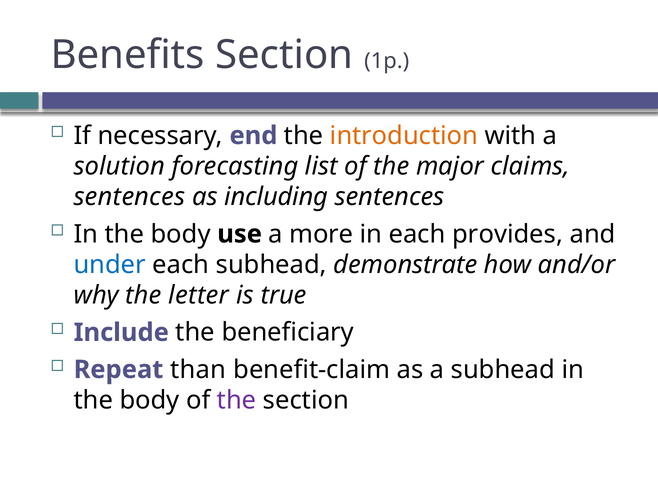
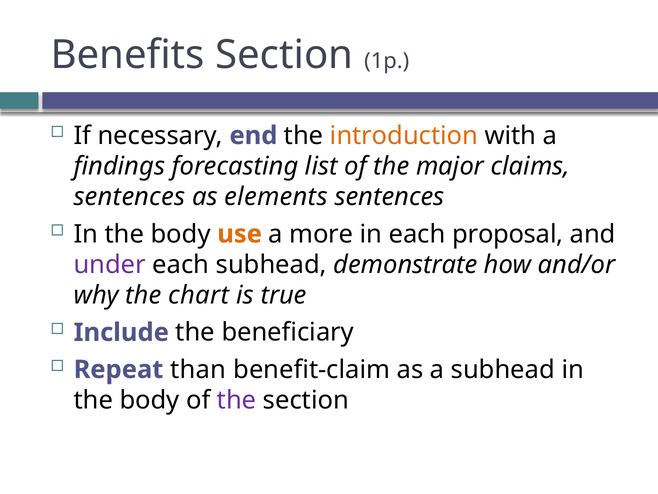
solution: solution -> findings (119, 166)
including: including -> elements (276, 197)
use colour: black -> orange (240, 234)
provides: provides -> proposal (508, 234)
under colour: blue -> purple (110, 264)
letter: letter -> chart (199, 295)
